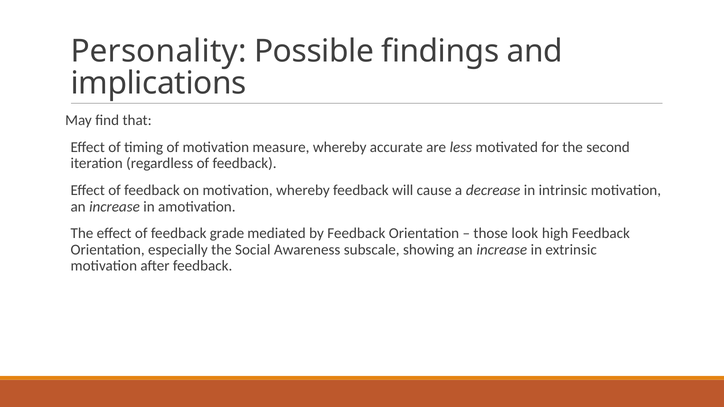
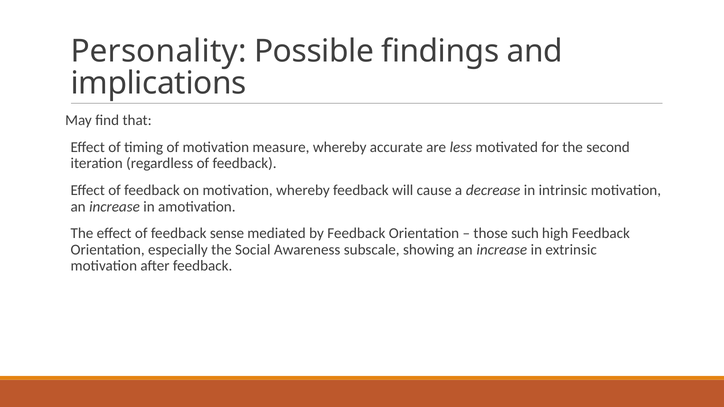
grade: grade -> sense (227, 234)
look: look -> such (525, 234)
